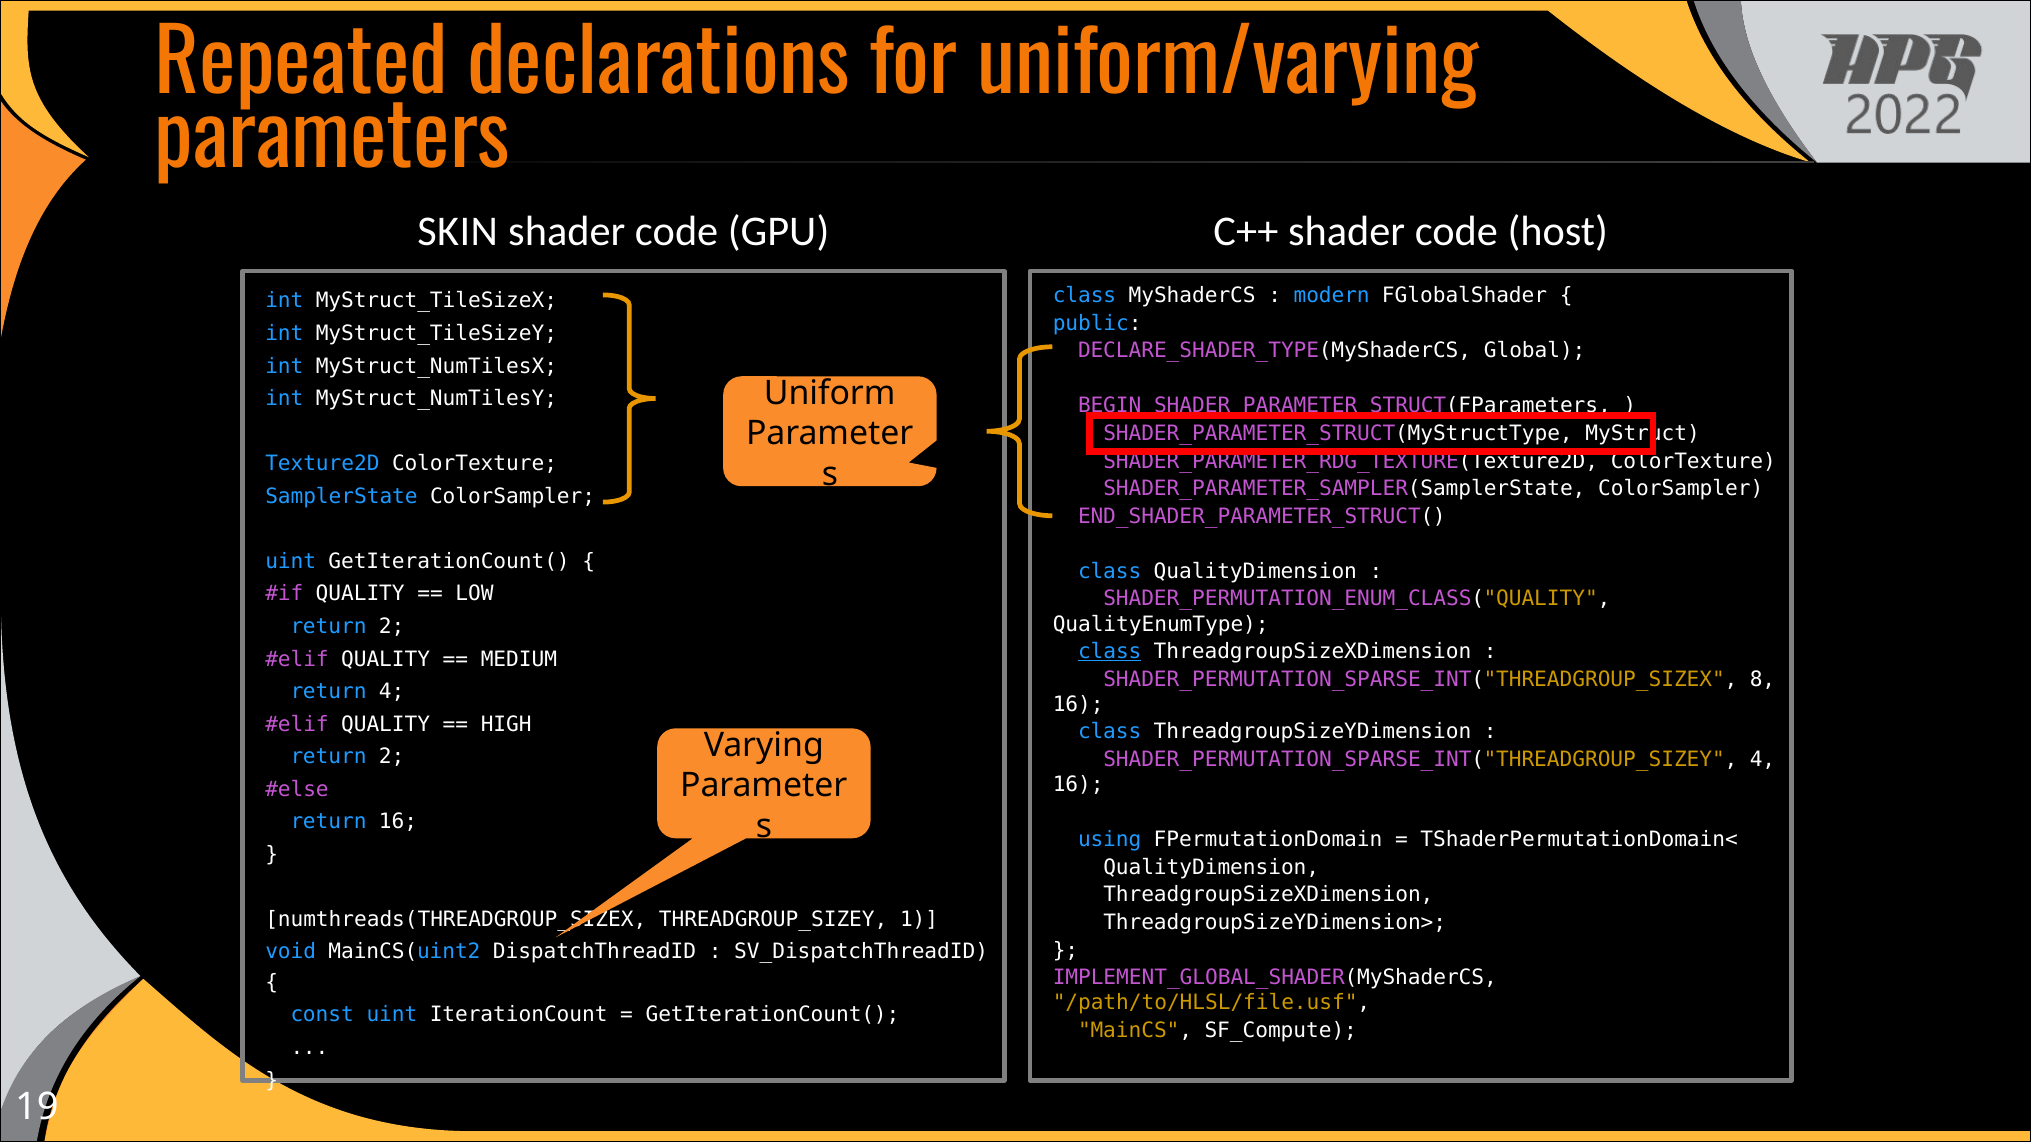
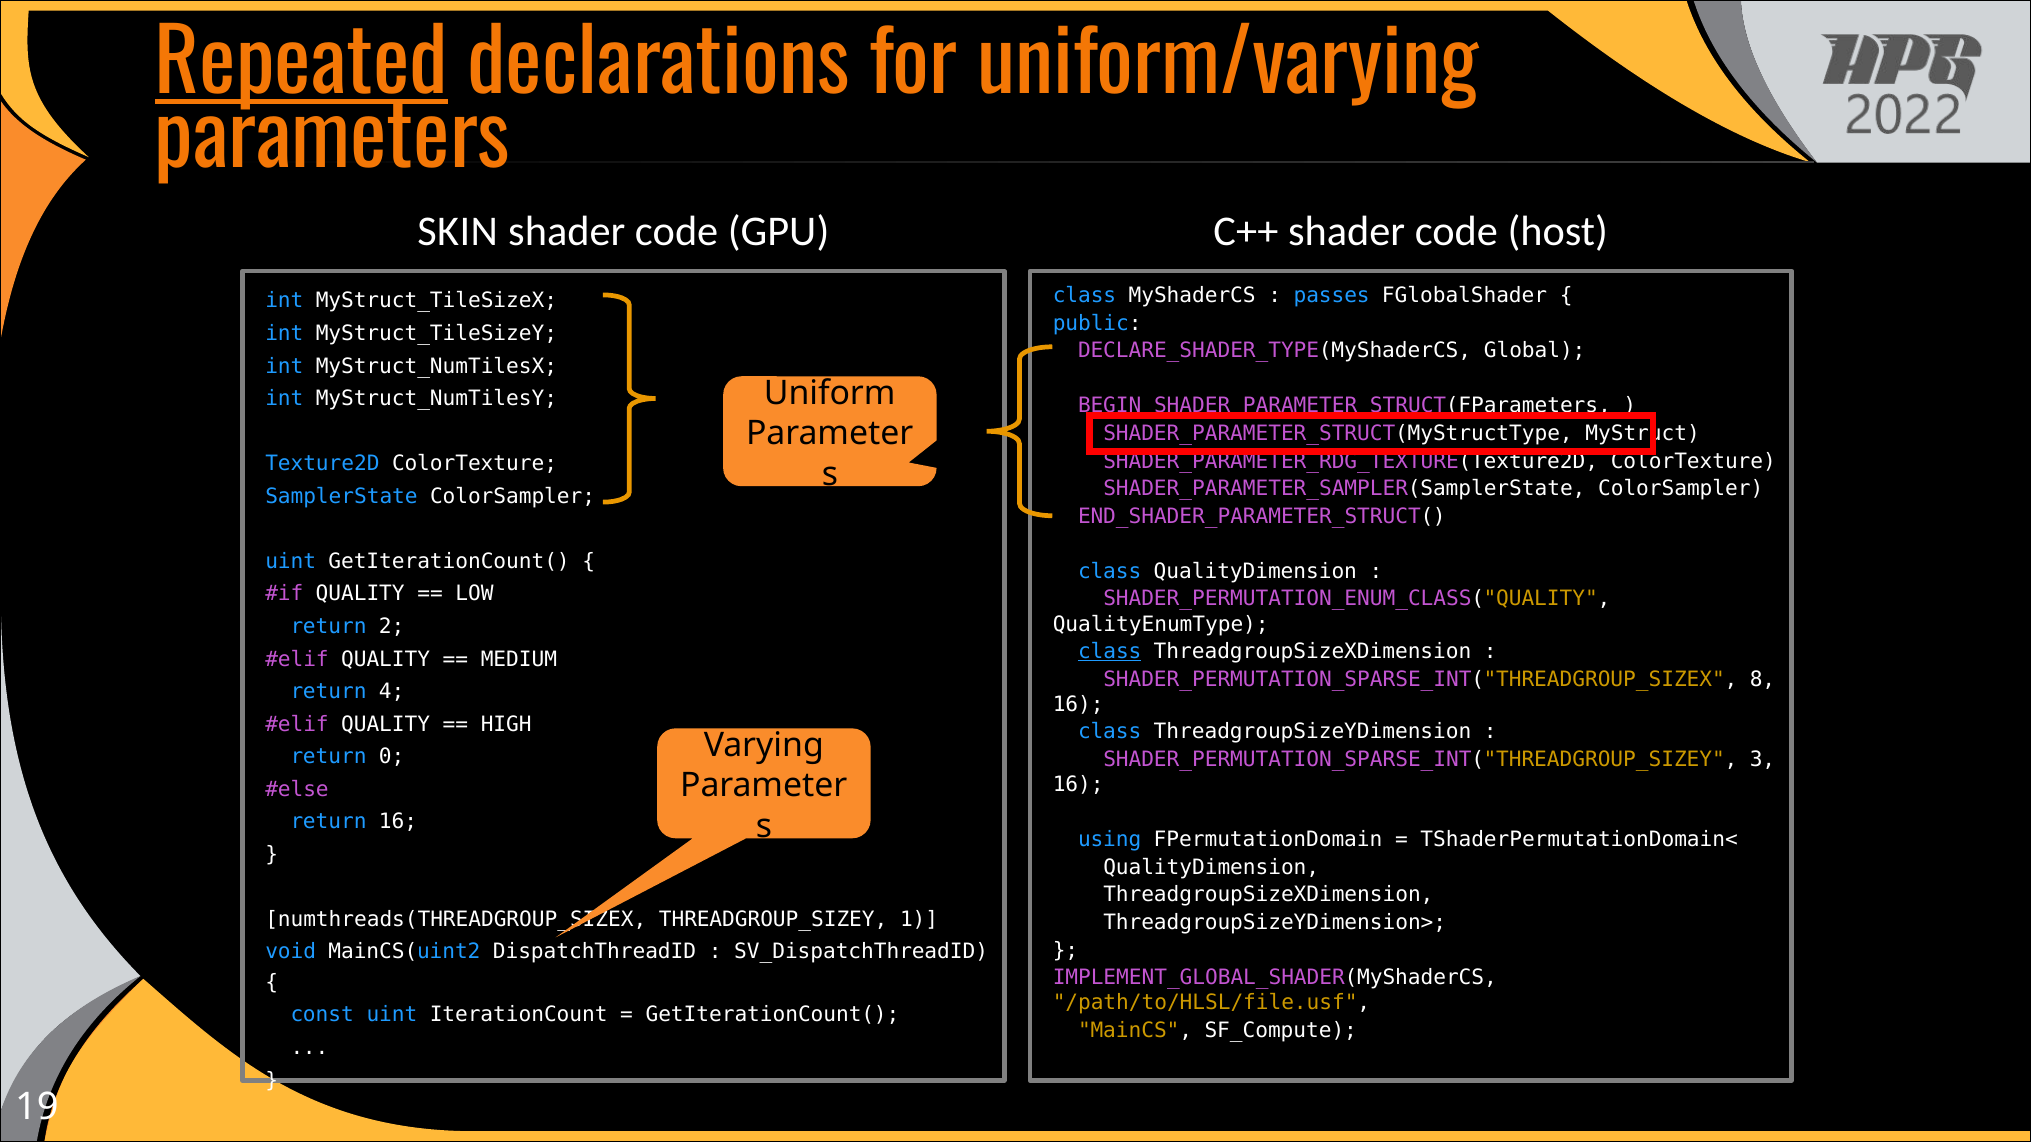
Repeated underline: none -> present (301, 65)
modern: modern -> passes (1332, 296)
2: 2 -> 0 (392, 757)
SHADER_PERMUTATION_SPARSE_INT("THREADGROUP_SIZEY 4: 4 -> 3 (1762, 760)
